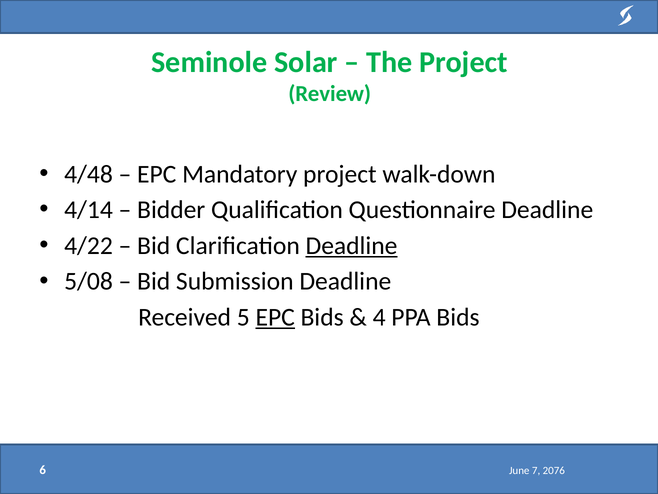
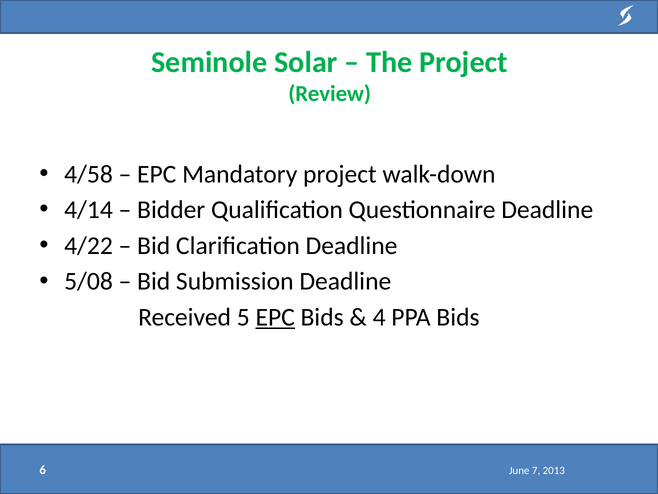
4/48: 4/48 -> 4/58 (89, 174)
Deadline underline: present -> none (351, 245)
2076: 2076 -> 2013 (554, 470)
